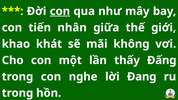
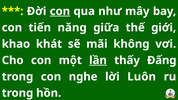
nhân: nhân -> năng (72, 28)
lần underline: none -> present (98, 60)
Đang: Đang -> Luôn (142, 77)
